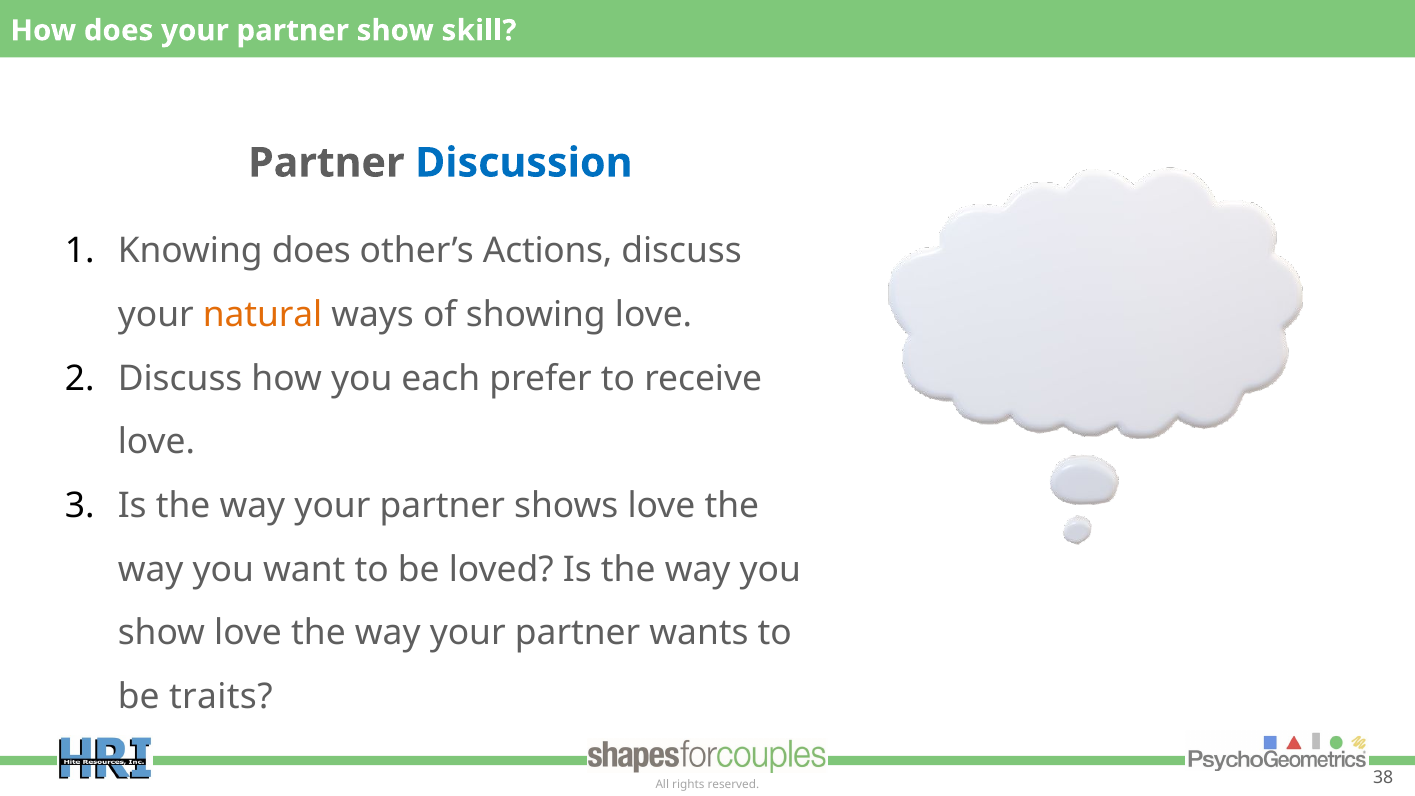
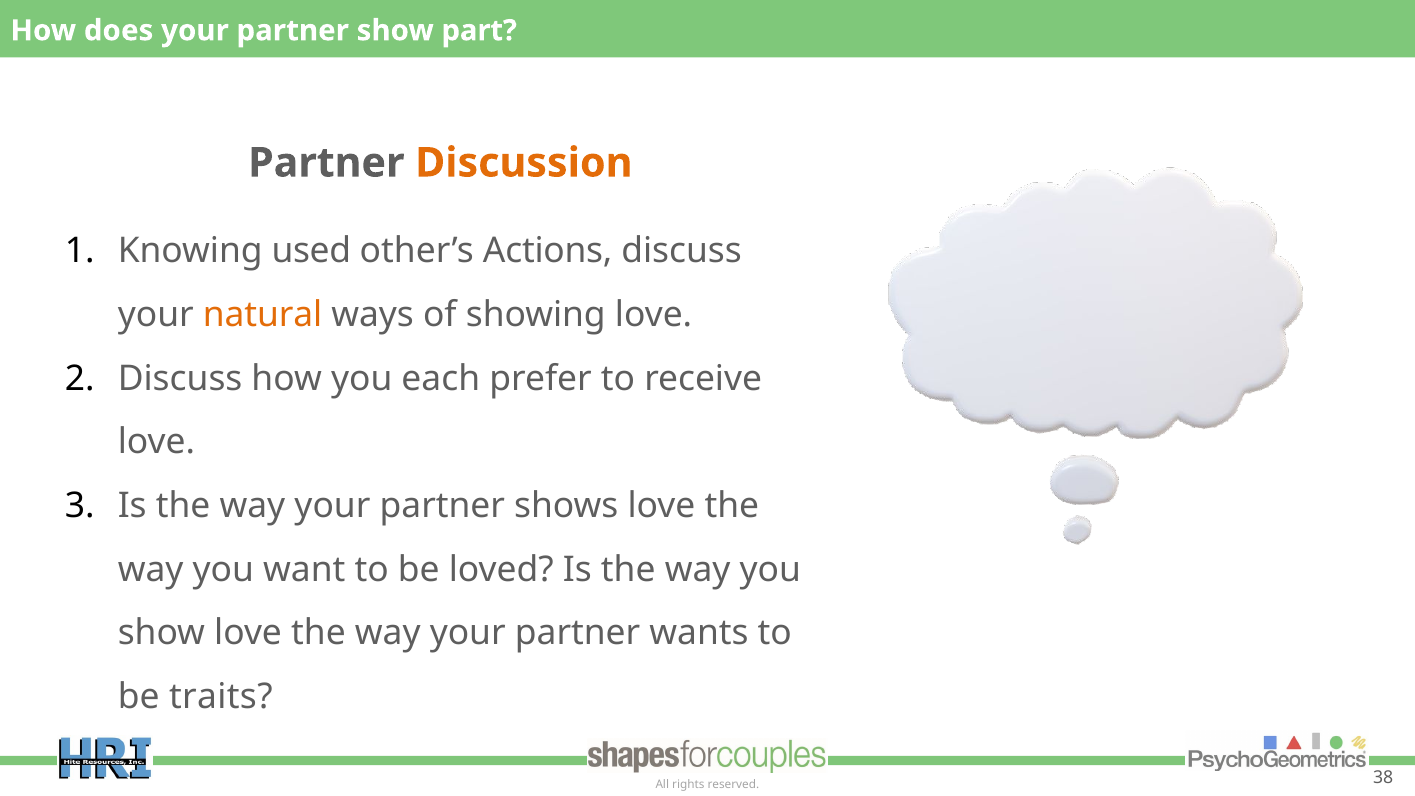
skill: skill -> part (479, 31)
Discussion colour: blue -> orange (524, 163)
Knowing does: does -> used (311, 251)
